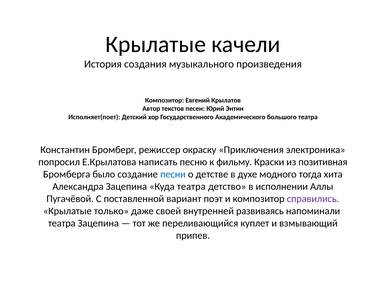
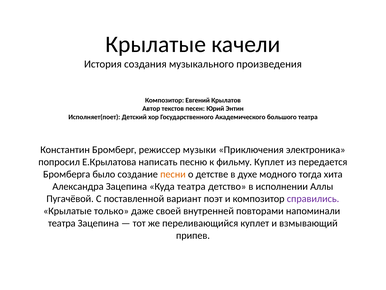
окраску: окраску -> музыки (199, 149)
фильму Краски: Краски -> Куплет (269, 162)
позитивная: позитивная -> передается (323, 162)
песни colour: blue -> orange (173, 174)
развиваясь: развиваясь -> повторами (260, 211)
